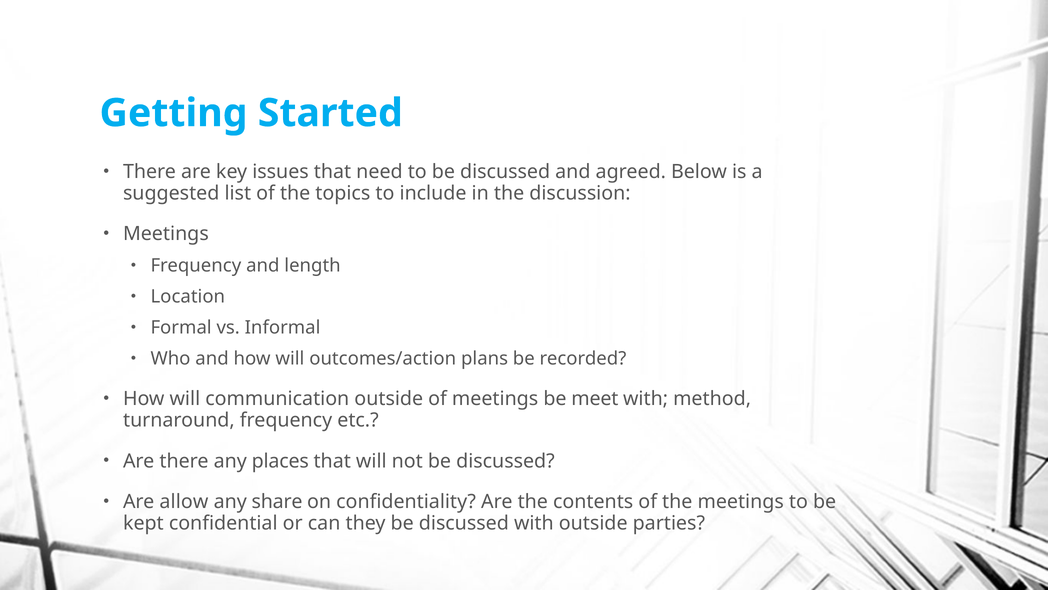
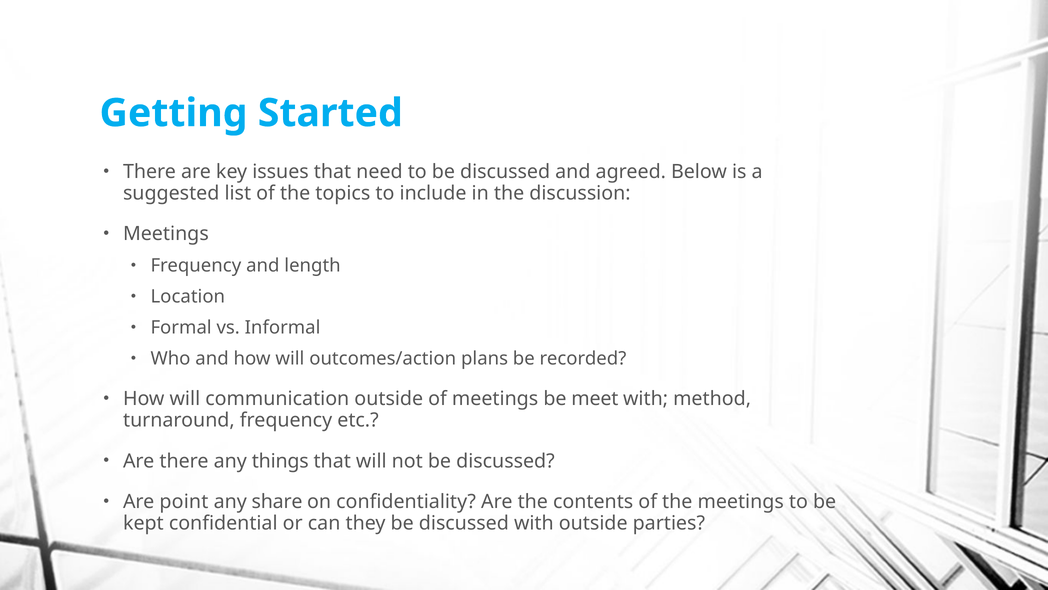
places: places -> things (280, 461)
allow: allow -> point (184, 502)
